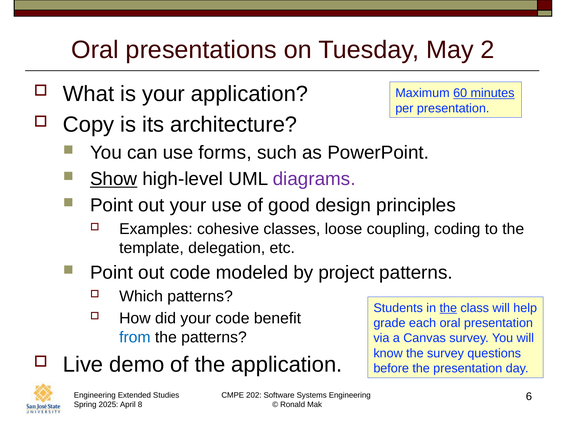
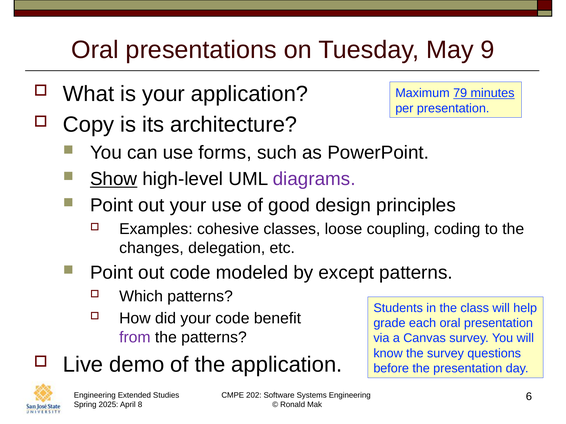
2: 2 -> 9 (488, 50)
60: 60 -> 79 (460, 93)
template: template -> changes (151, 248)
project: project -> except (346, 273)
the underline: present -> none (448, 308)
from colour: blue -> purple (135, 338)
